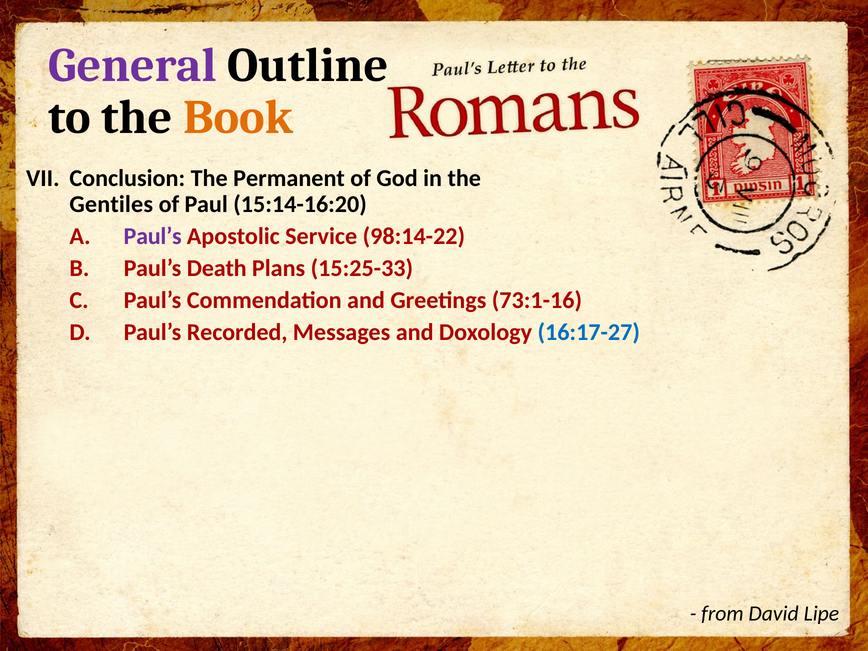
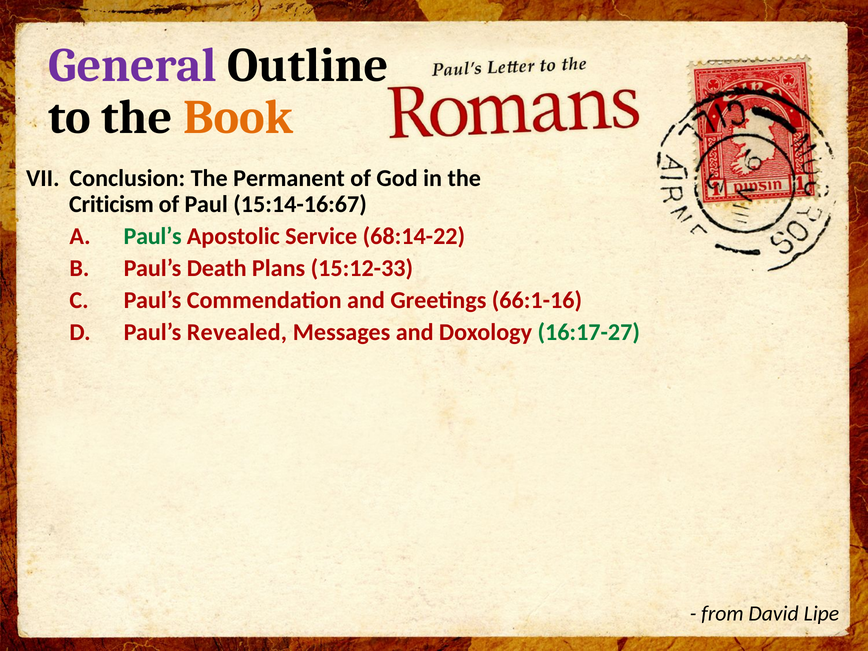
Gentiles: Gentiles -> Criticism (111, 204)
15:14-16:20: 15:14-16:20 -> 15:14-16:67 (300, 204)
Paul’s colour: purple -> green (153, 236)
98:14-22: 98:14-22 -> 68:14-22 (414, 236)
15:25-33: 15:25-33 -> 15:12-33 (362, 268)
73:1-16: 73:1-16 -> 66:1-16 (537, 300)
Recorded: Recorded -> Revealed (237, 332)
16:17-27 colour: blue -> green (589, 332)
